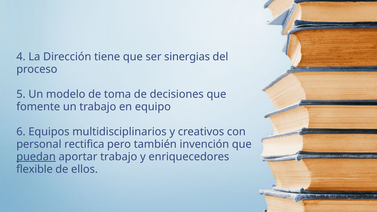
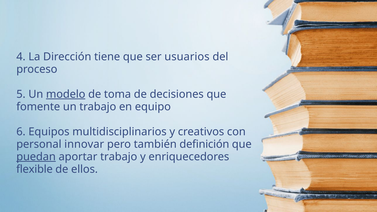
sinergias: sinergias -> usuarios (187, 57)
modelo underline: none -> present (66, 94)
rectifica: rectifica -> innovar (84, 144)
invención: invención -> definición (204, 144)
